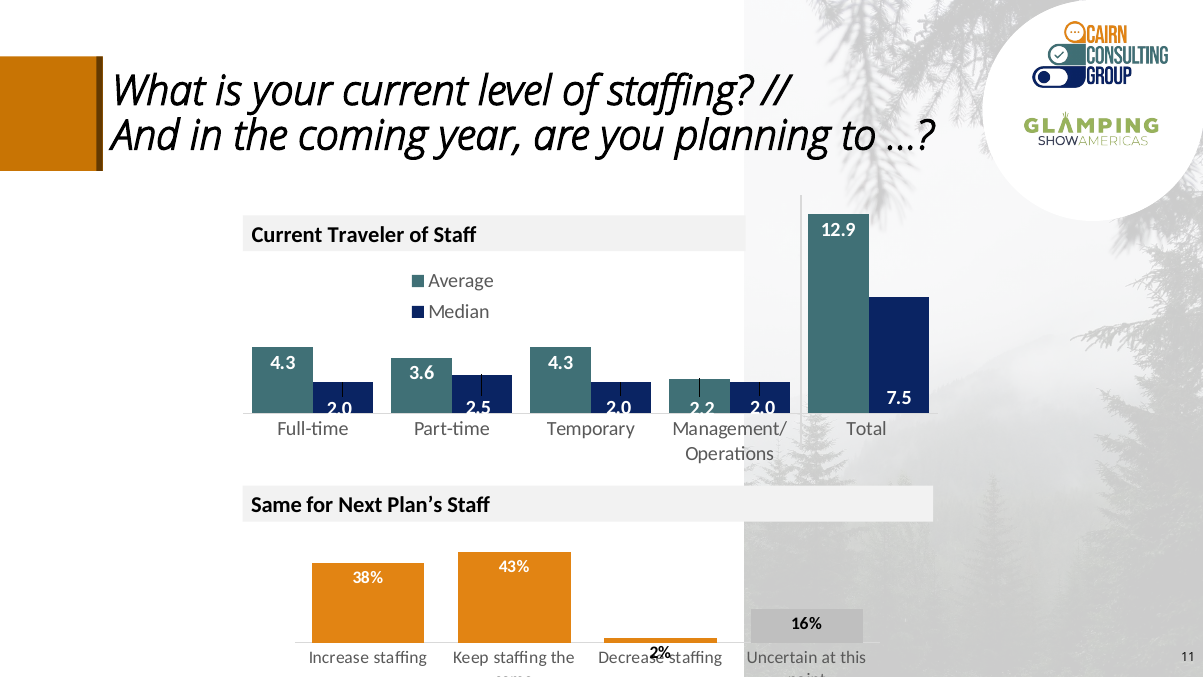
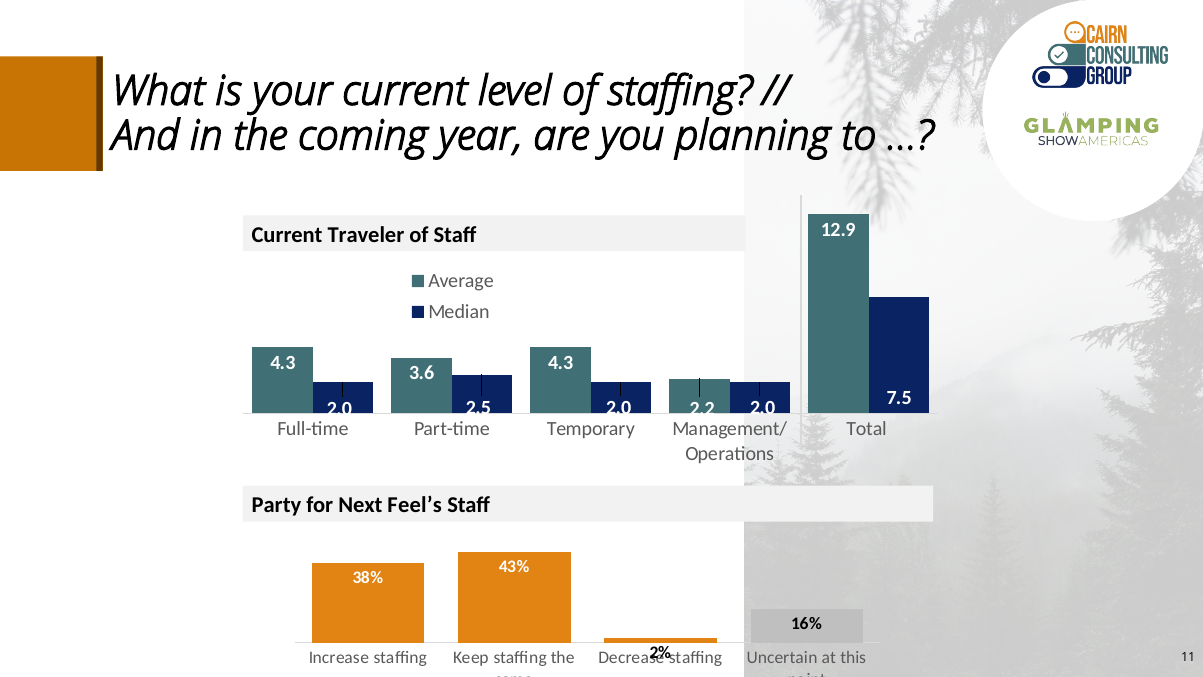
Same: Same -> Party (276, 505)
Plan’s: Plan’s -> Feel’s (415, 505)
